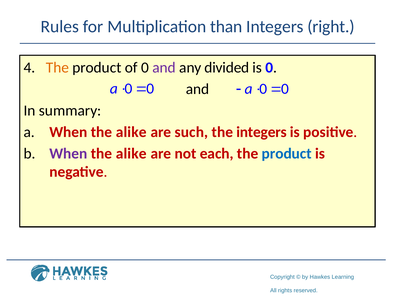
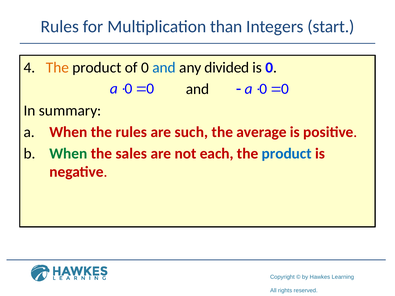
right: right -> start (331, 27)
and colour: purple -> blue (164, 68)
alike: alike -> rules (131, 132)
the integers: integers -> average (261, 132)
When colour: purple -> green (68, 154)
alike: alike -> sales (131, 154)
